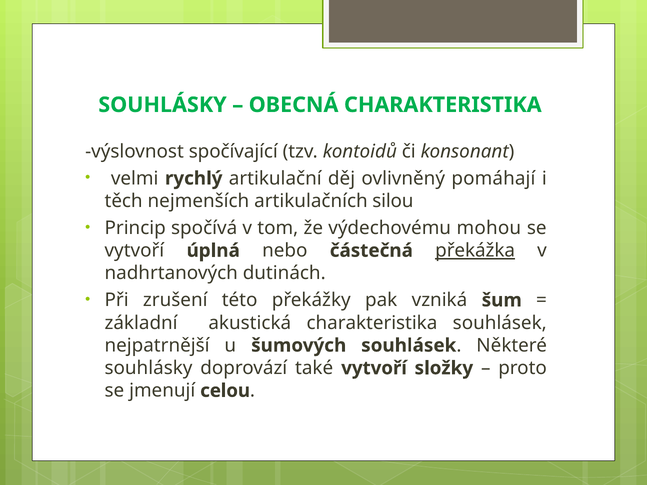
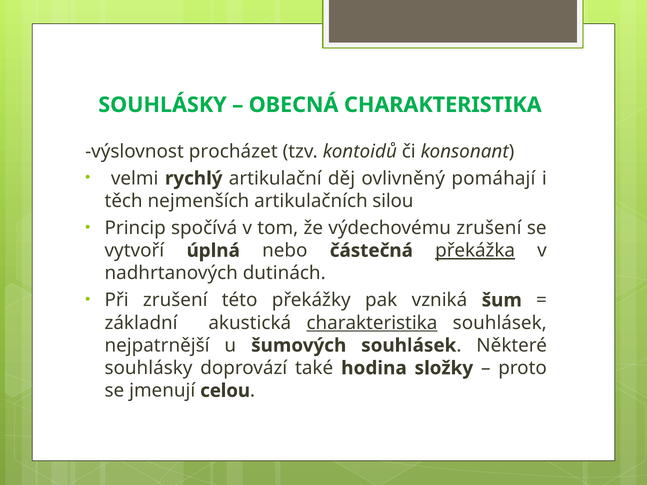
spočívající: spočívající -> procházet (233, 152)
výdechovému mohou: mohou -> zrušení (489, 228)
charakteristika underline: none -> present (372, 323)
také vytvoří: vytvoří -> hodina (374, 368)
